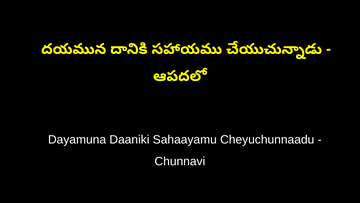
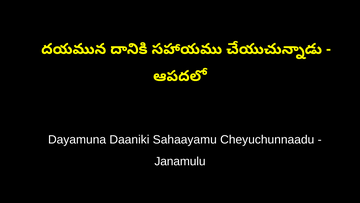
Chunnavi: Chunnavi -> Janamulu (180, 161)
